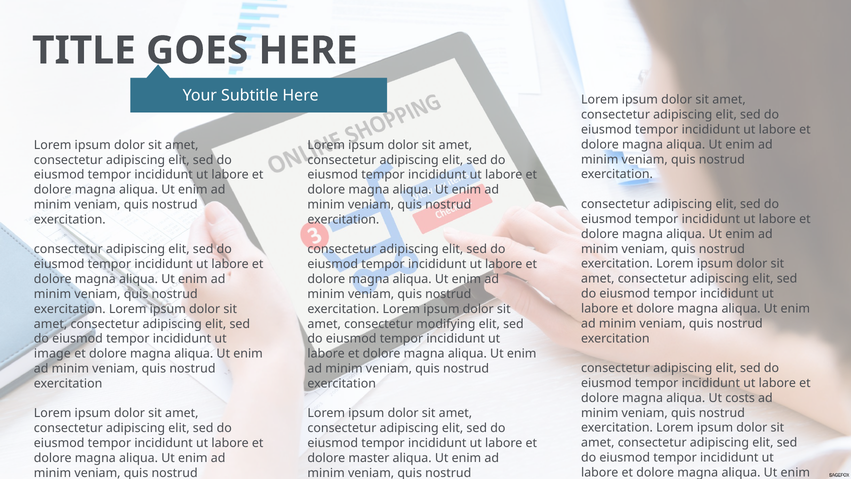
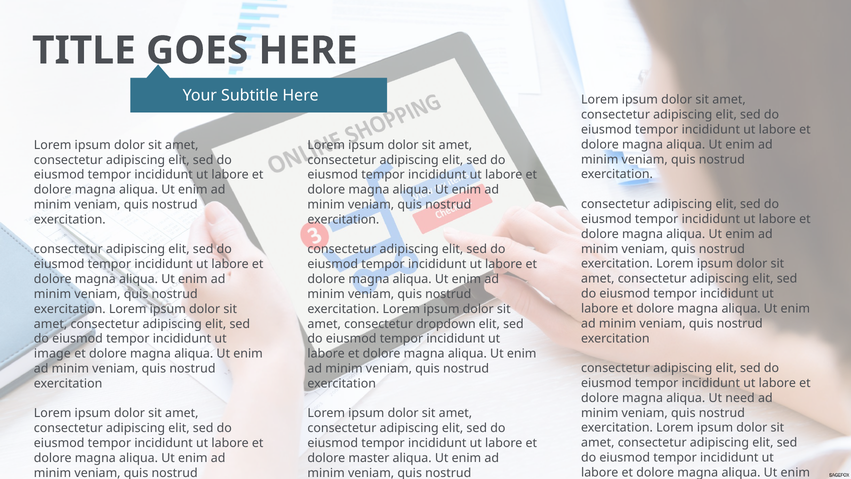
modifying: modifying -> dropdown (446, 324)
costs: costs -> need (740, 398)
